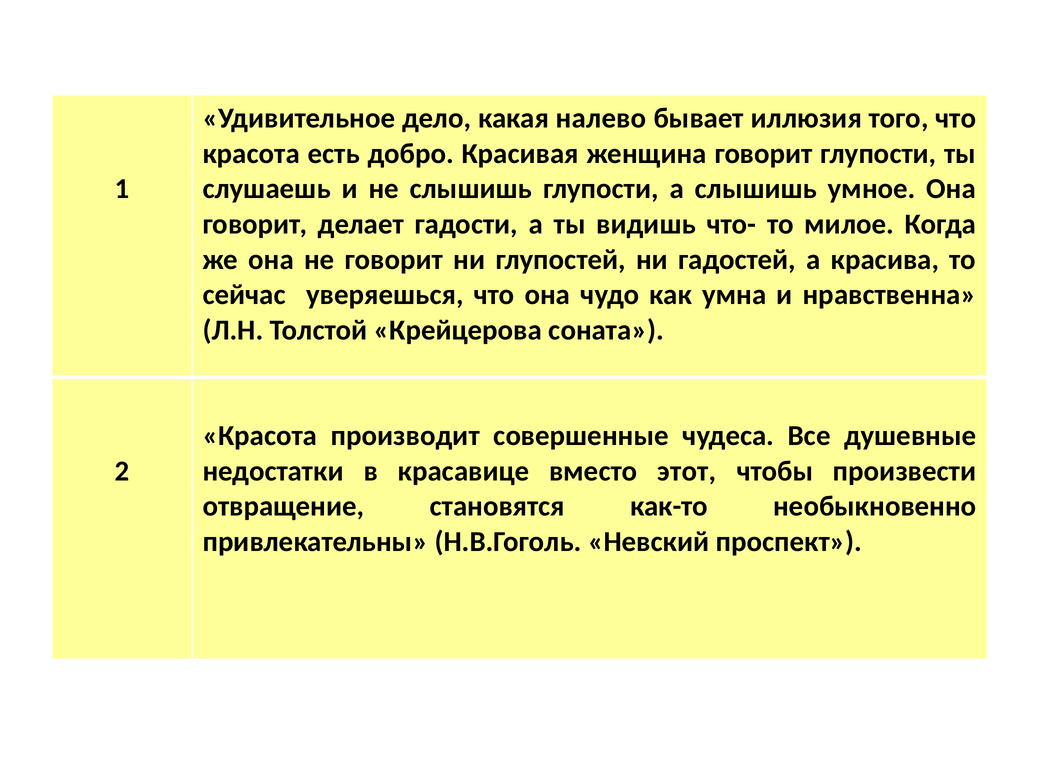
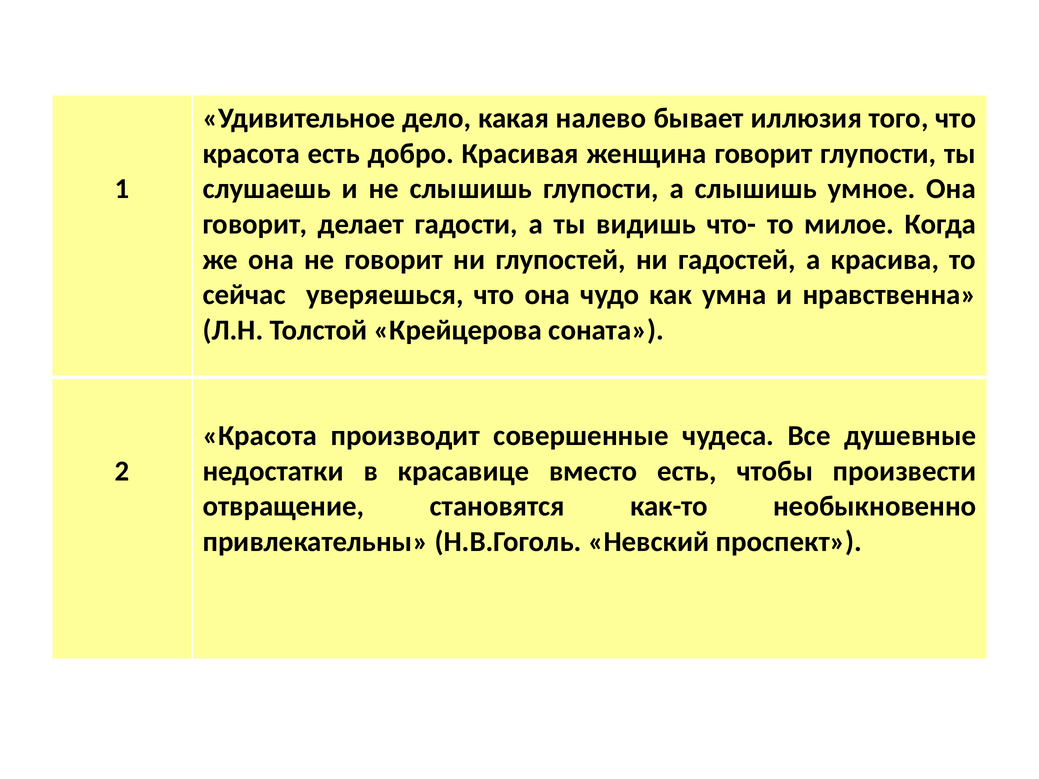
вместо этот: этот -> есть (687, 471)
